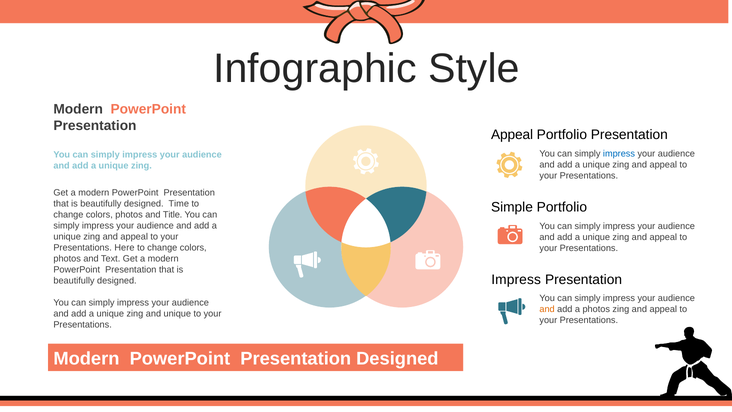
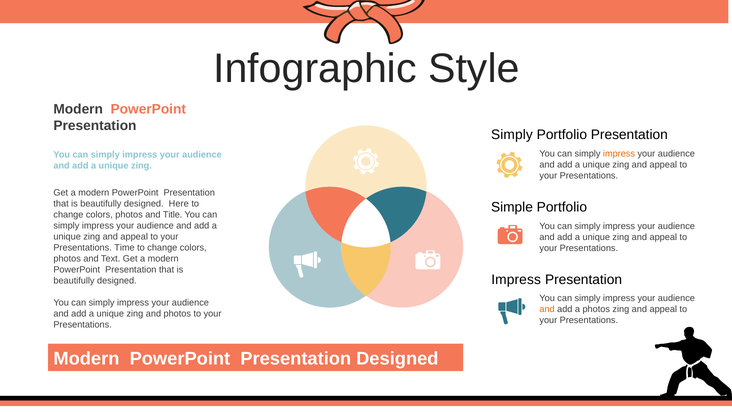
Appeal: Appeal -> Simply (512, 135)
impress colour: blue -> orange (619, 154)
Time: Time -> Here (179, 204)
Here: Here -> Time (125, 248)
and unique: unique -> photos (177, 313)
